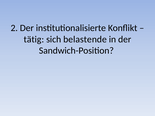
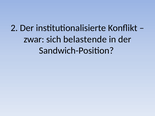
tätig: tätig -> zwar (34, 39)
